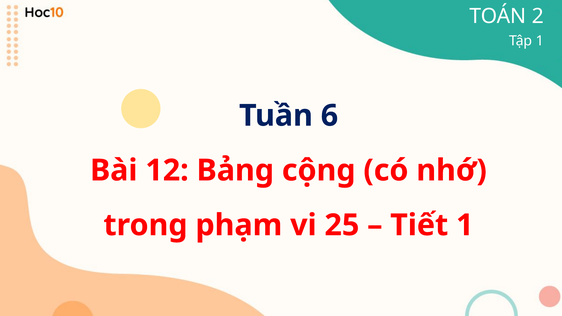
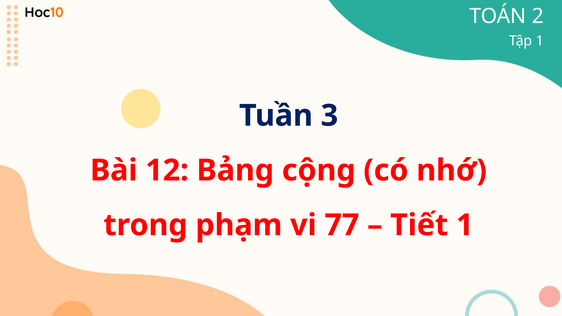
6: 6 -> 3 (329, 116)
25: 25 -> 77 (342, 225)
